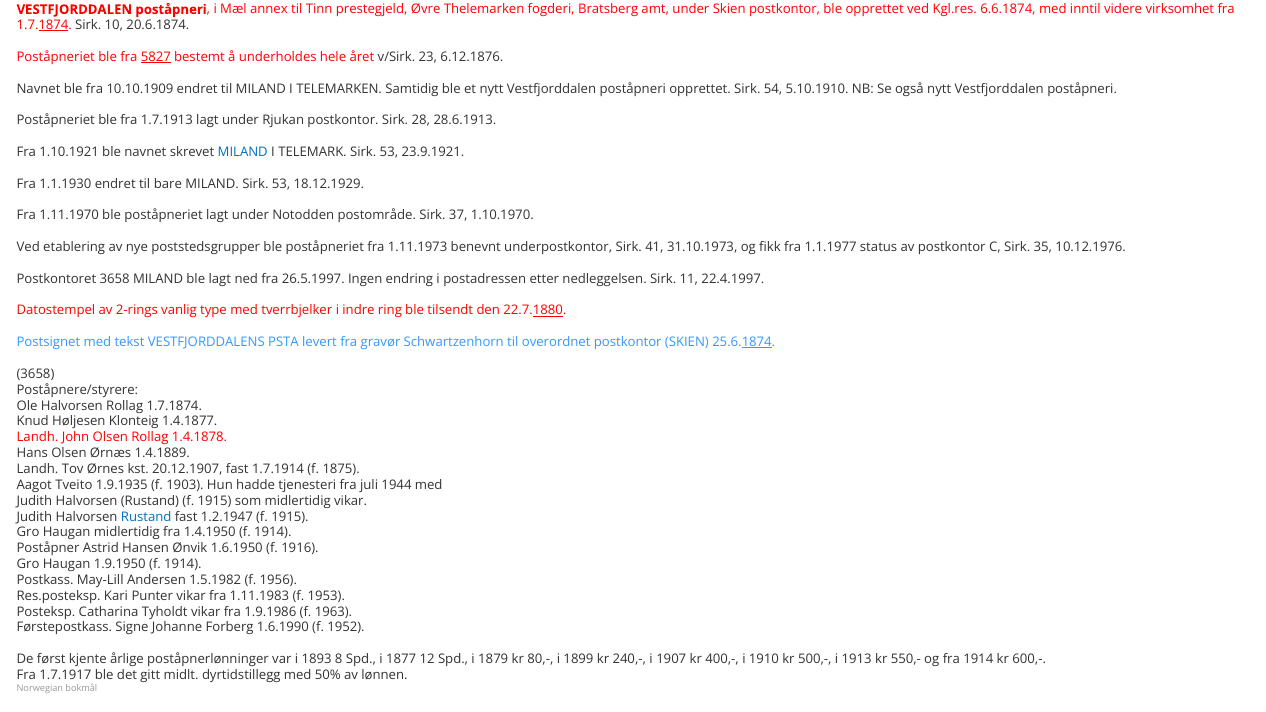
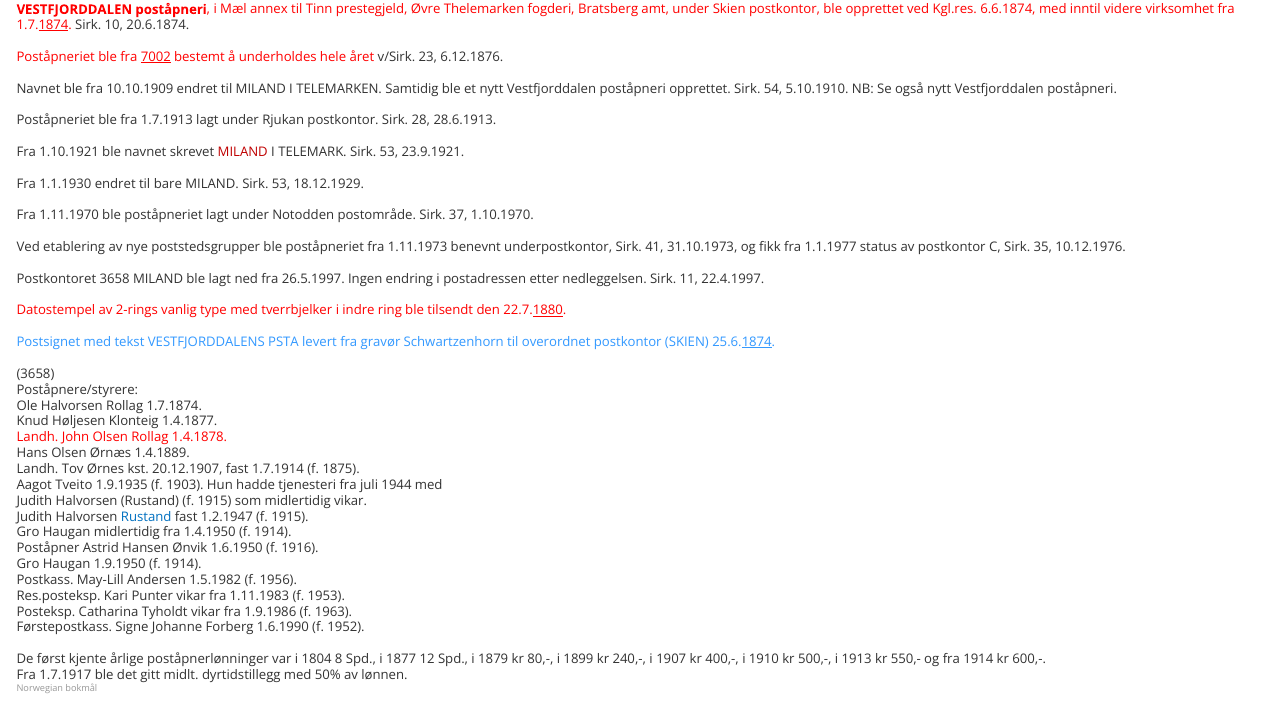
5827: 5827 -> 7002 (156, 57)
MILAND colour: blue -> red (243, 152)
1893: 1893 -> 1804 (317, 659)
